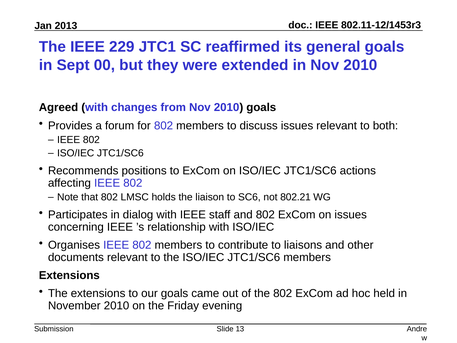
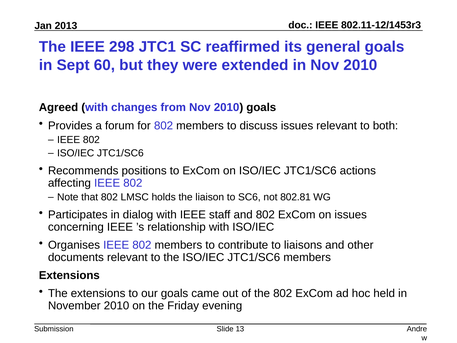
229: 229 -> 298 (122, 47)
00: 00 -> 60 (104, 65)
802.21: 802.21 -> 802.81 (296, 197)
